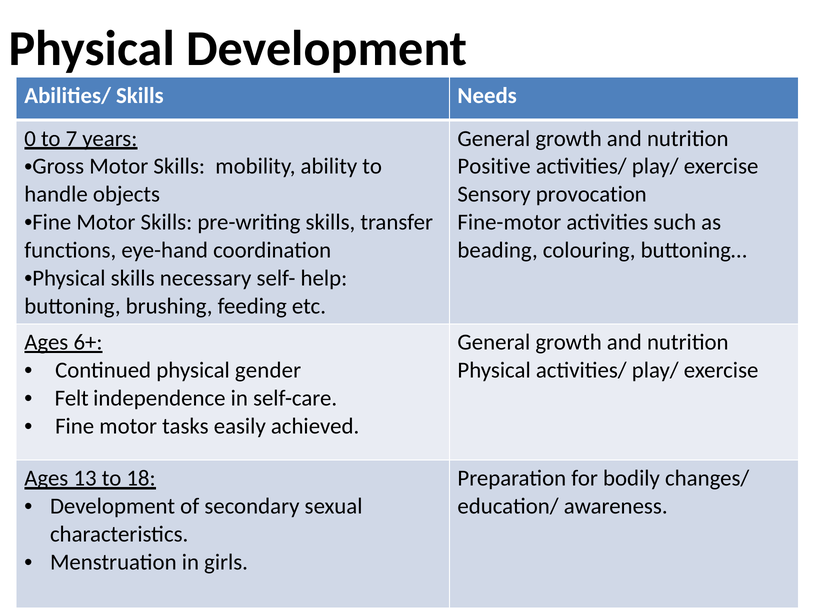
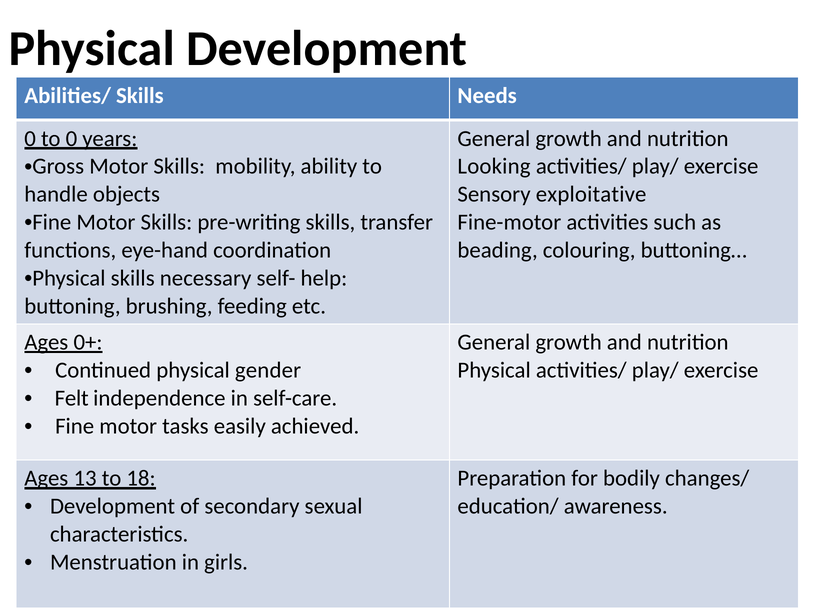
to 7: 7 -> 0 (71, 138)
Positive: Positive -> Looking (494, 166)
provocation: provocation -> exploitative (591, 194)
6+: 6+ -> 0+ (88, 342)
